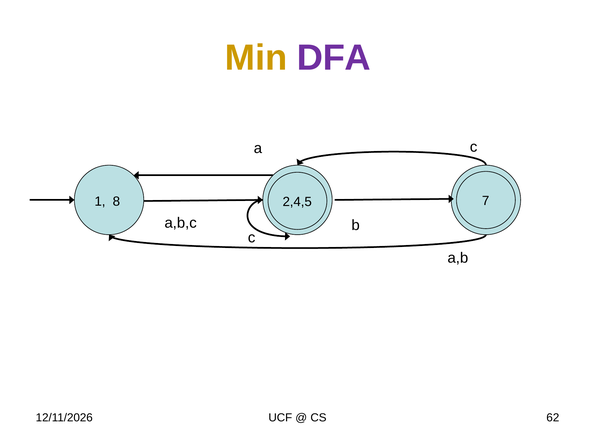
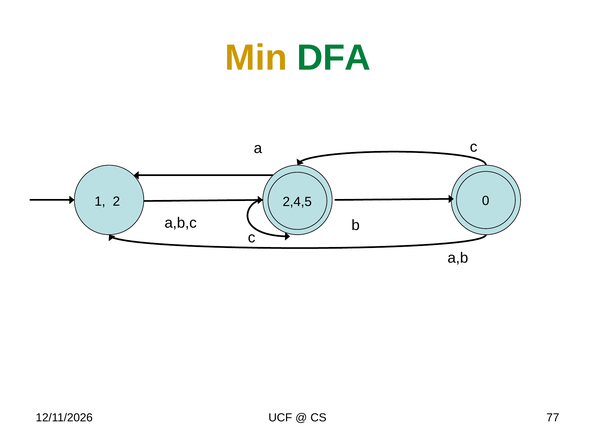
DFA colour: purple -> green (334, 58)
8: 8 -> 2 (116, 201)
7: 7 -> 0 (486, 201)
62: 62 -> 77 (553, 417)
